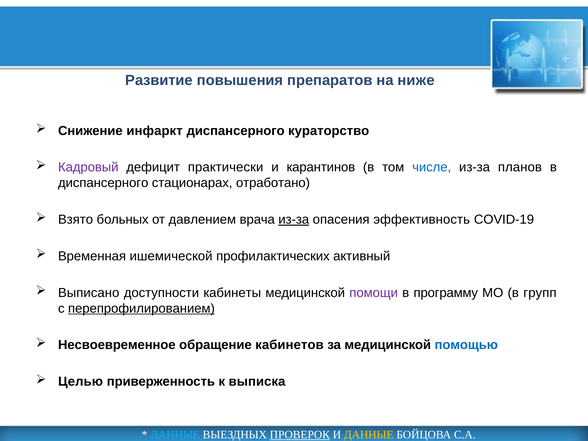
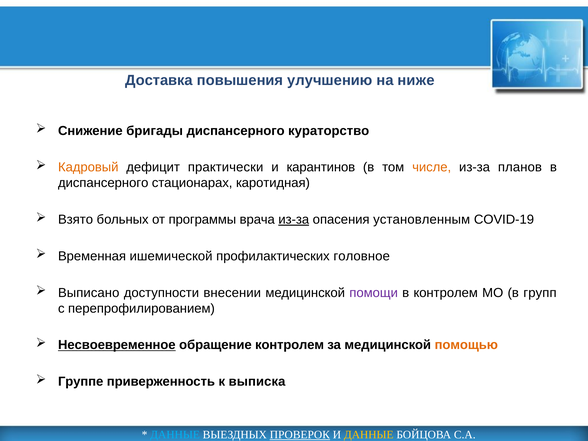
Развитие: Развитие -> Доставка (159, 80)
препаратов: препаратов -> улучшению (330, 80)
инфаркт: инфаркт -> бригады (155, 131)
Кадровый colour: purple -> orange (88, 167)
числе colour: blue -> orange (432, 167)
отработано: отработано -> каротидная (273, 183)
давлением: давлением -> программы (202, 220)
эффективность: эффективность -> установленным (422, 220)
активный: активный -> головное (362, 256)
кабинеты: кабинеты -> внесении (232, 293)
в программу: программу -> контролем (446, 293)
перепрофилированием underline: present -> none (141, 308)
Несвоевременное underline: none -> present (117, 345)
обращение кабинетов: кабинетов -> контролем (290, 345)
помощью colour: blue -> orange (466, 345)
Целью: Целью -> Группе (81, 382)
